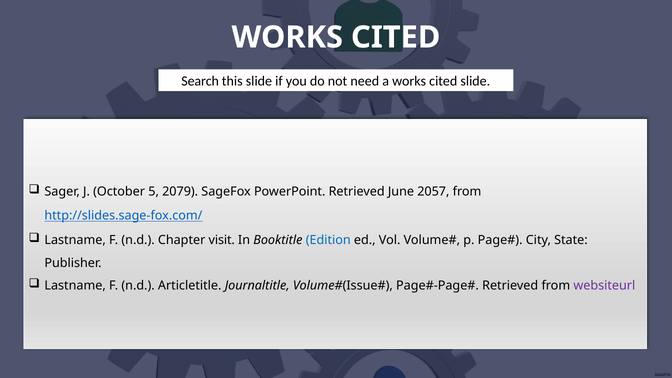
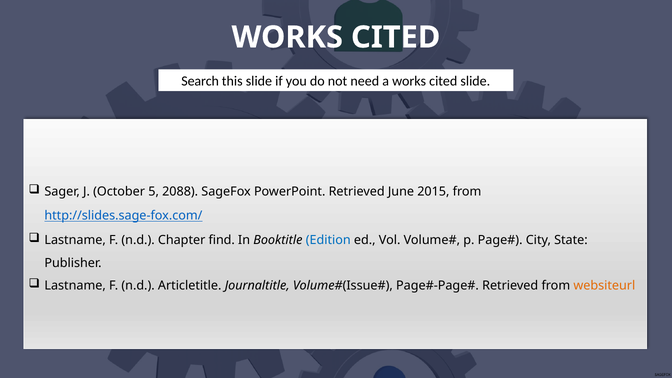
2079: 2079 -> 2088 (180, 192)
2057: 2057 -> 2015 (433, 192)
visit: visit -> find (222, 240)
websiteurl colour: purple -> orange (604, 286)
